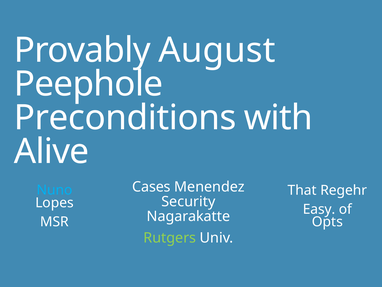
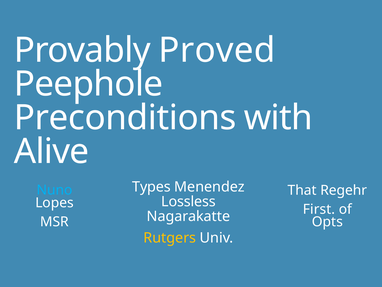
August: August -> Proved (217, 50)
Cases: Cases -> Types (151, 187)
Security: Security -> Lossless (188, 201)
Easy: Easy -> First (319, 209)
Rutgers colour: light green -> yellow (170, 237)
